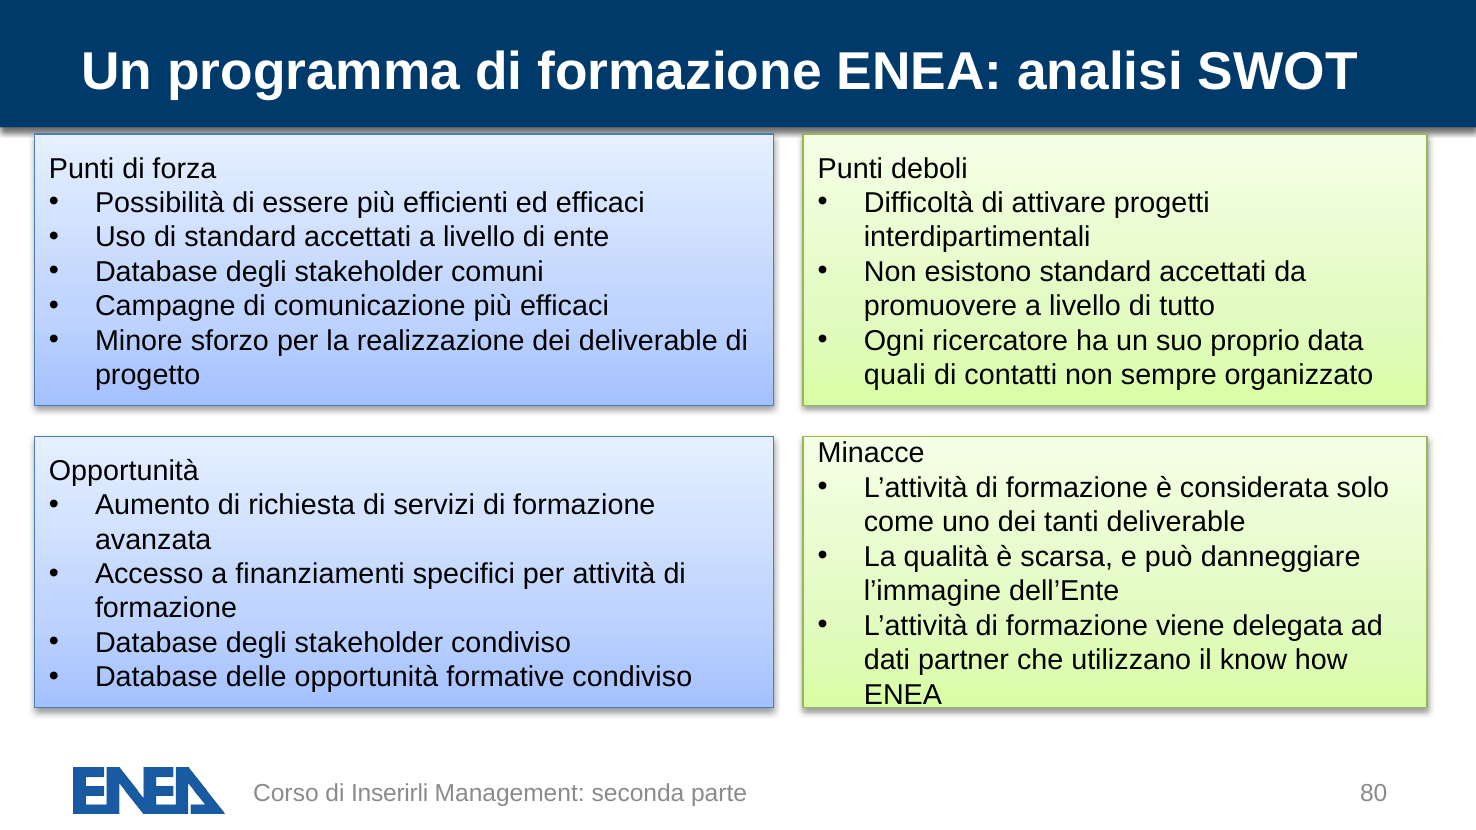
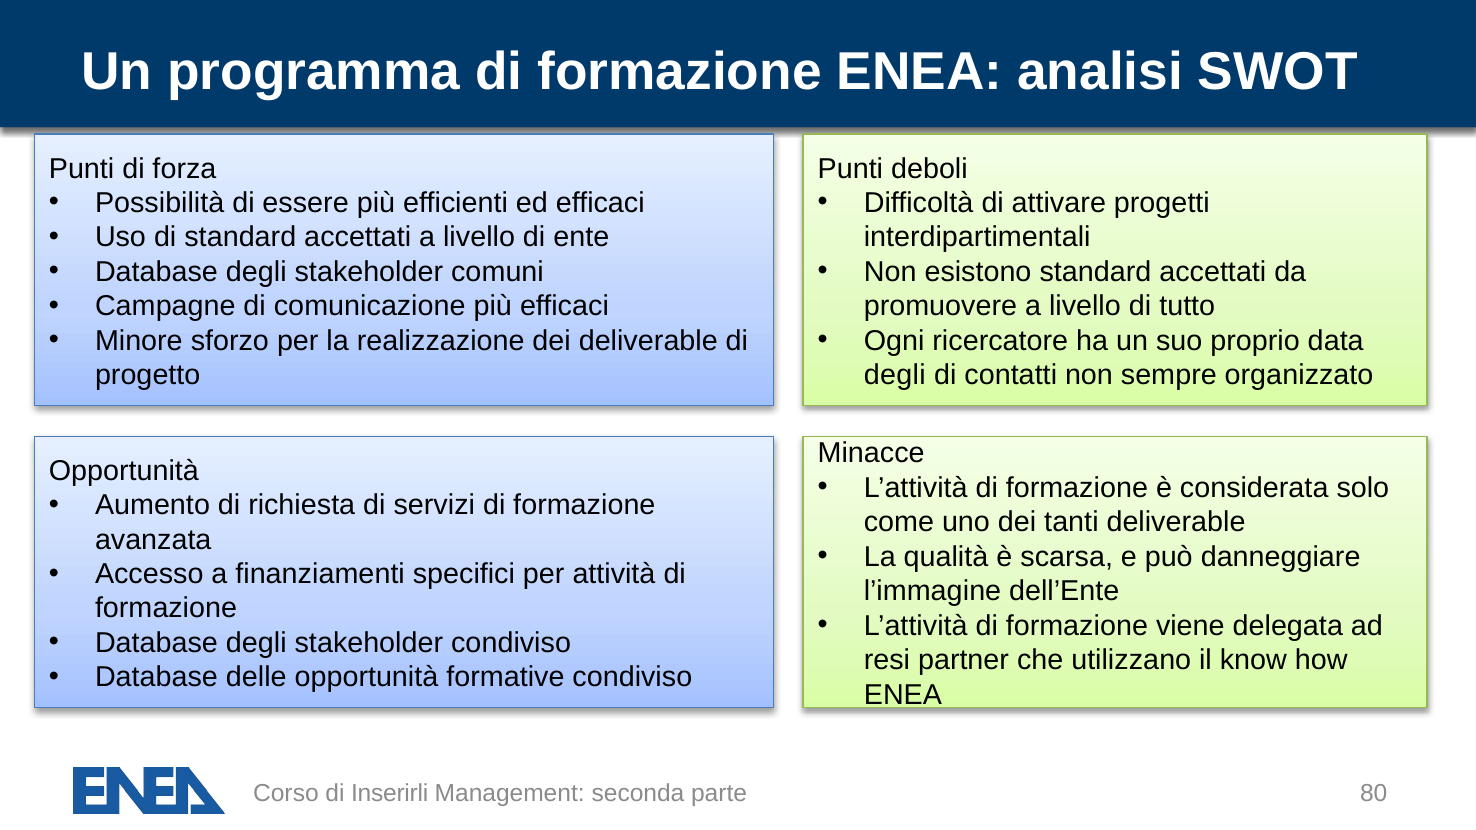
quali: quali -> degli (895, 375)
dati: dati -> resi (887, 660)
